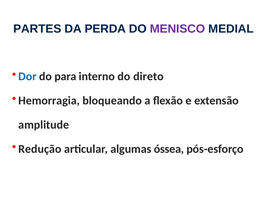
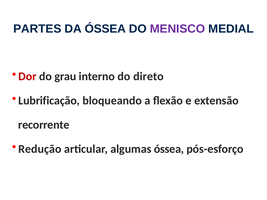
DA PERDA: PERDA -> ÓSSEA (105, 29)
Dor colour: blue -> red (27, 77)
para: para -> grau (65, 77)
Hemorragia: Hemorragia -> Lubrificação (49, 101)
amplitude: amplitude -> recorrente (44, 125)
